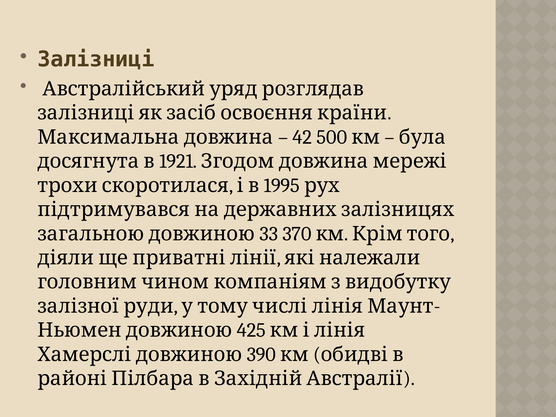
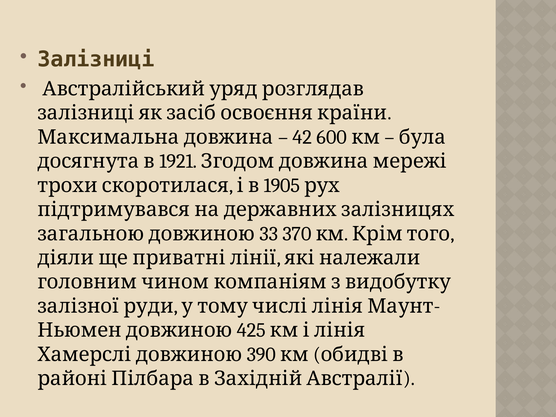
500: 500 -> 600 (332, 137)
1995: 1995 -> 1905 (282, 185)
